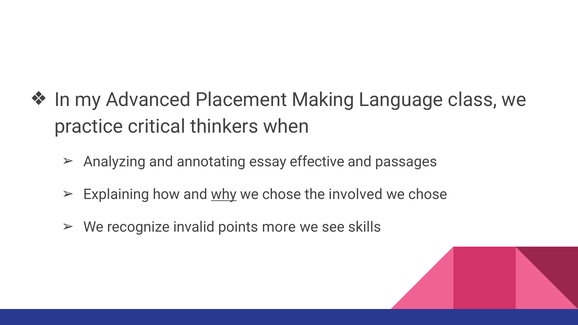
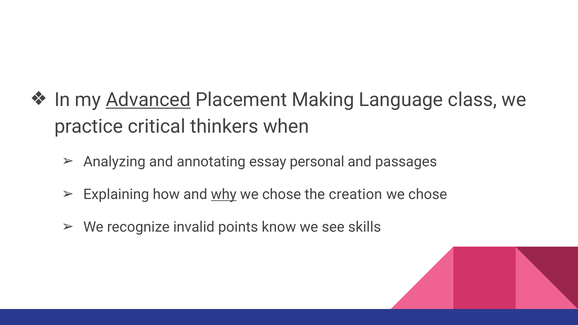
Advanced underline: none -> present (148, 100)
effective: effective -> personal (317, 162)
involved: involved -> creation (356, 195)
more: more -> know (279, 227)
